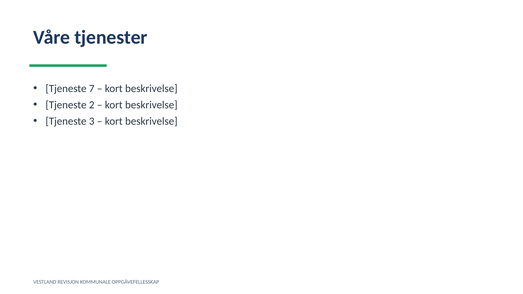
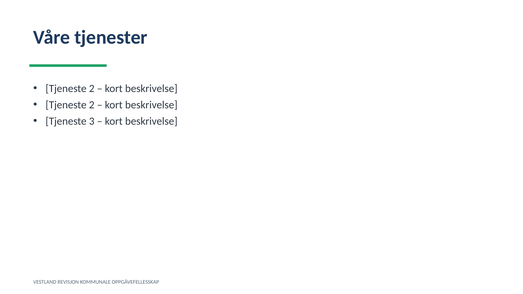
7: 7 -> 2 (92, 89)
